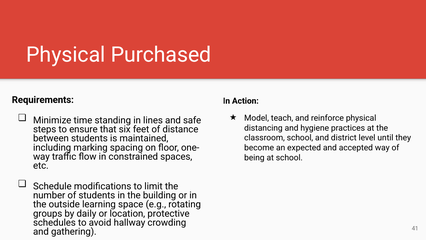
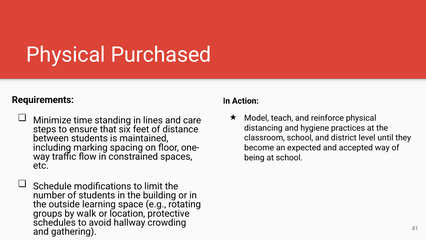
safe: safe -> care (192, 120)
daily: daily -> walk (86, 213)
